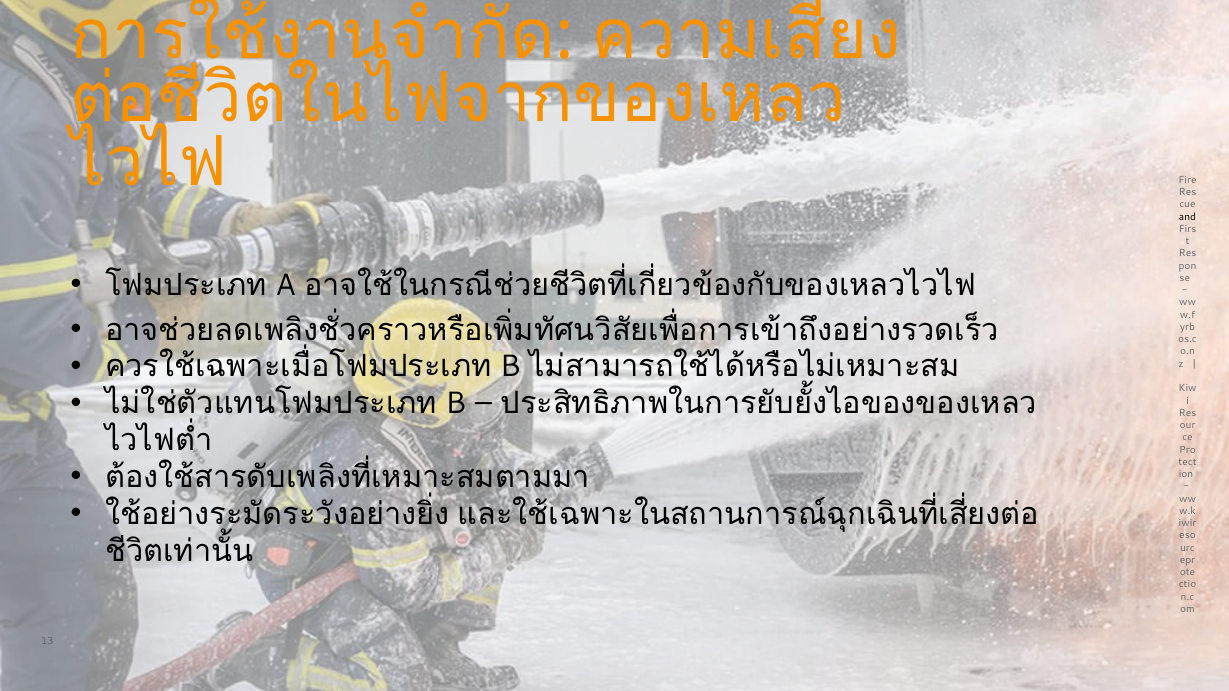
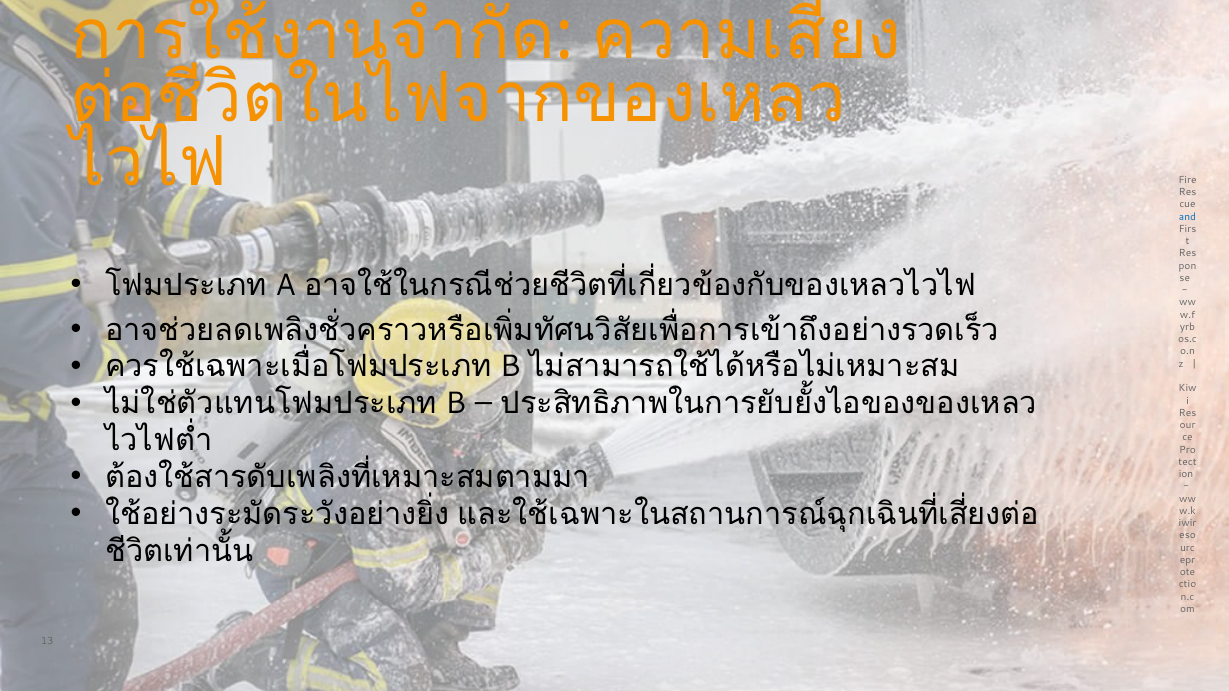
and colour: black -> blue (1188, 217)
